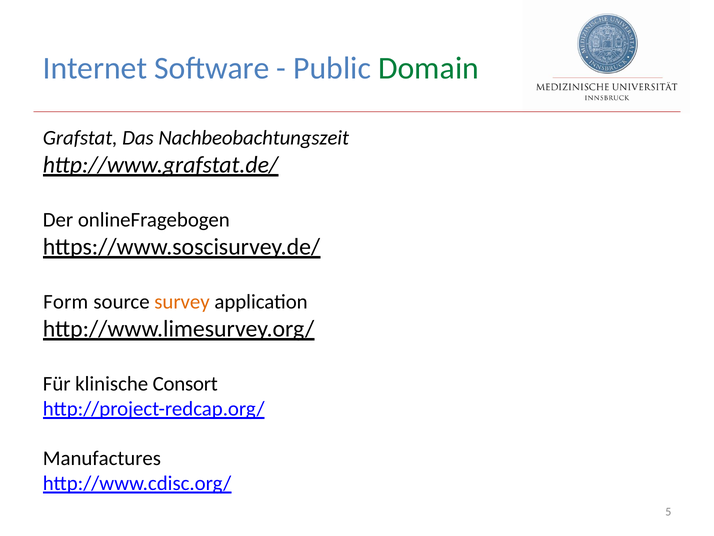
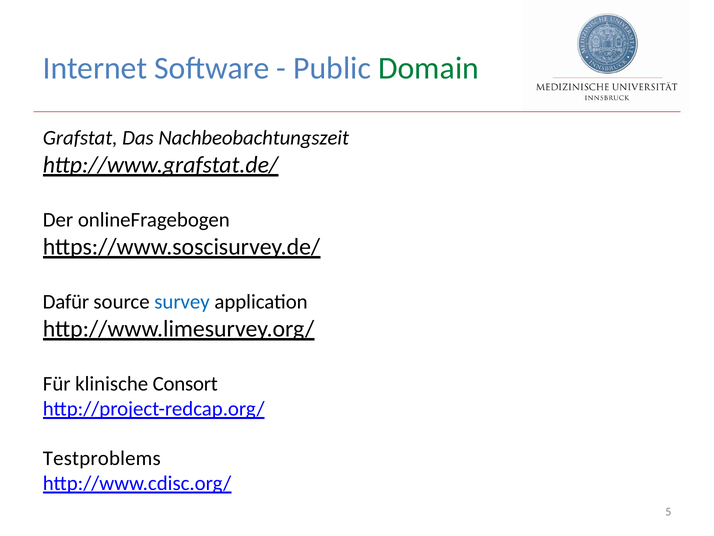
Form: Form -> Dafür (66, 301)
survey colour: orange -> blue (182, 301)
Manufactures: Manufactures -> Testproblems (102, 458)
